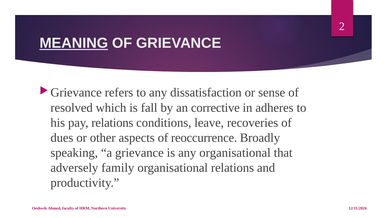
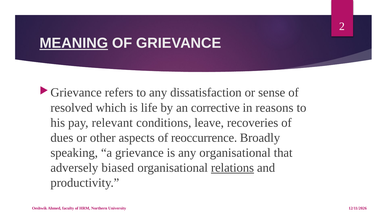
fall: fall -> life (149, 107)
adheres: adheres -> reasons (274, 107)
pay relations: relations -> relevant (112, 122)
family: family -> biased (118, 167)
relations underline: none -> present (232, 167)
